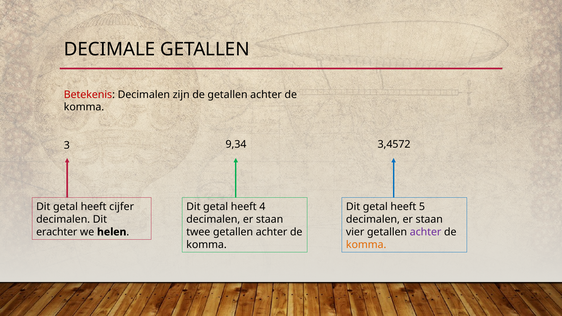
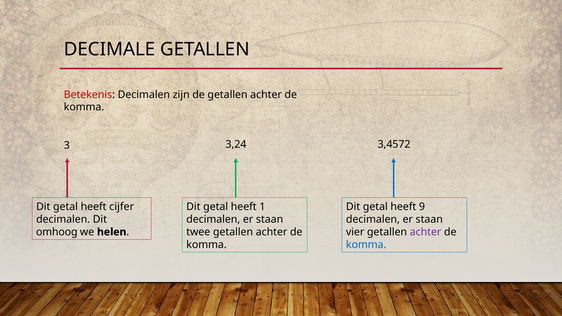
9,34: 9,34 -> 3,24 (236, 144)
4: 4 -> 1 (262, 207)
5: 5 -> 9 (422, 207)
erachter: erachter -> omhoog (57, 232)
komma colour: orange -> blue (366, 245)
